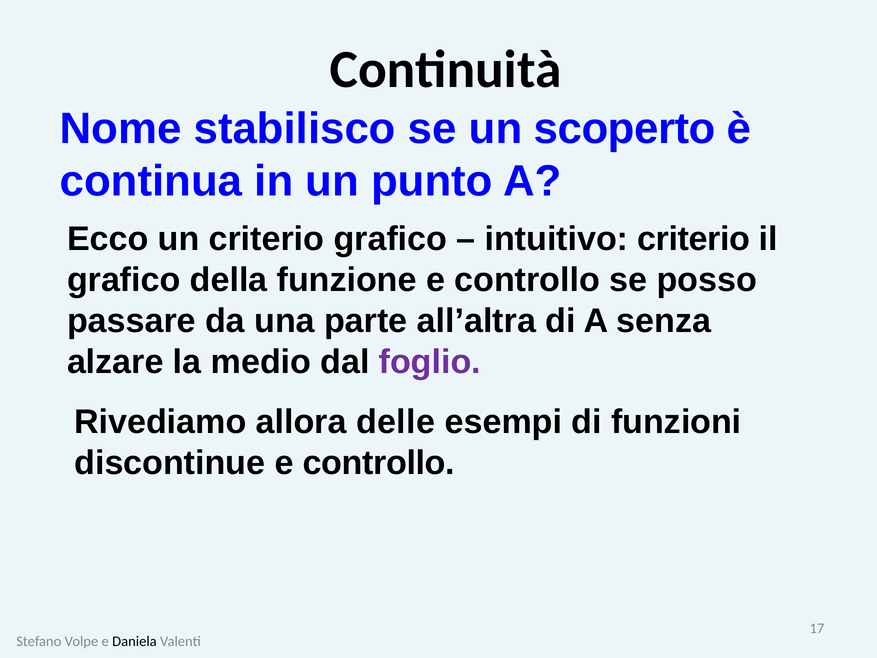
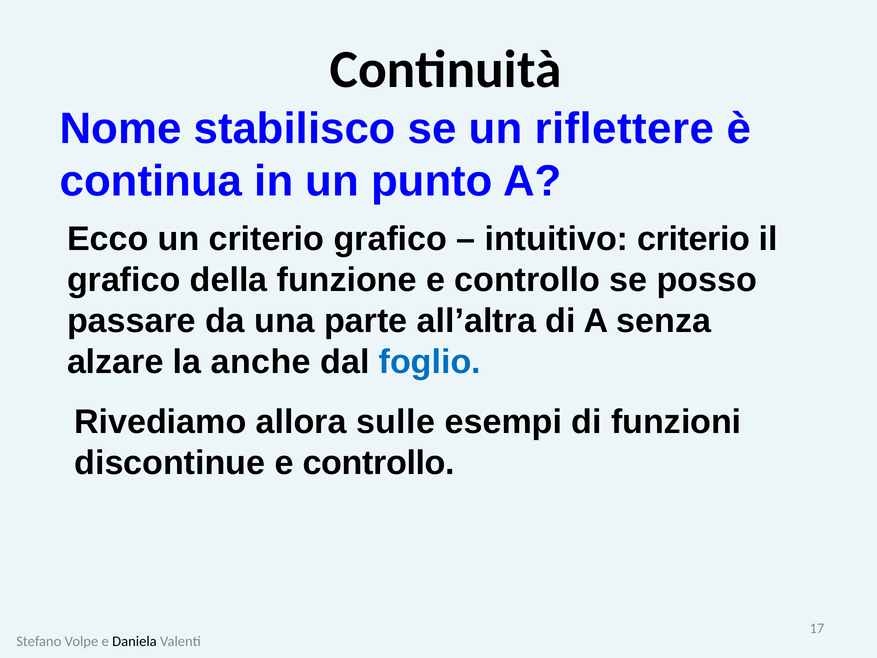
scoperto: scoperto -> riflettere (624, 129)
medio: medio -> anche (261, 362)
foglio colour: purple -> blue (430, 362)
delle: delle -> sulle (396, 422)
